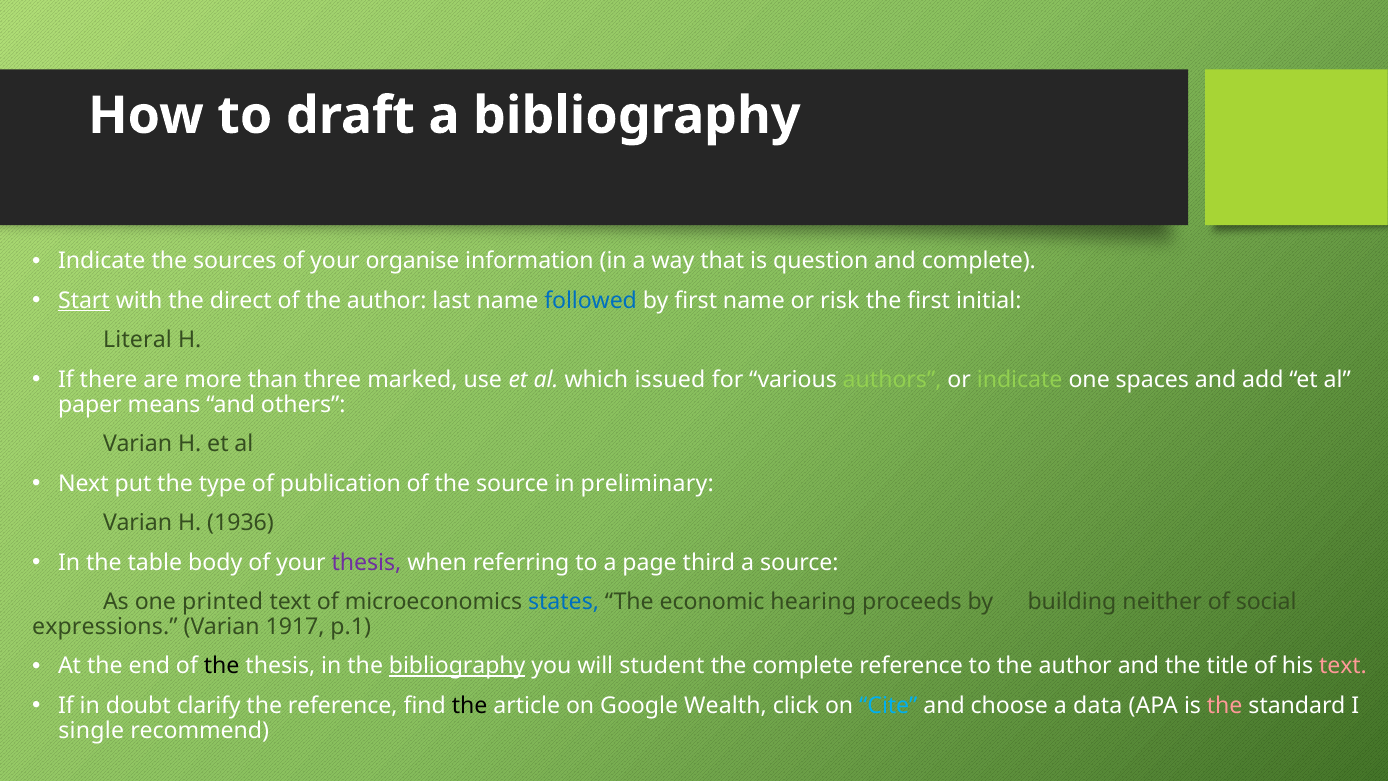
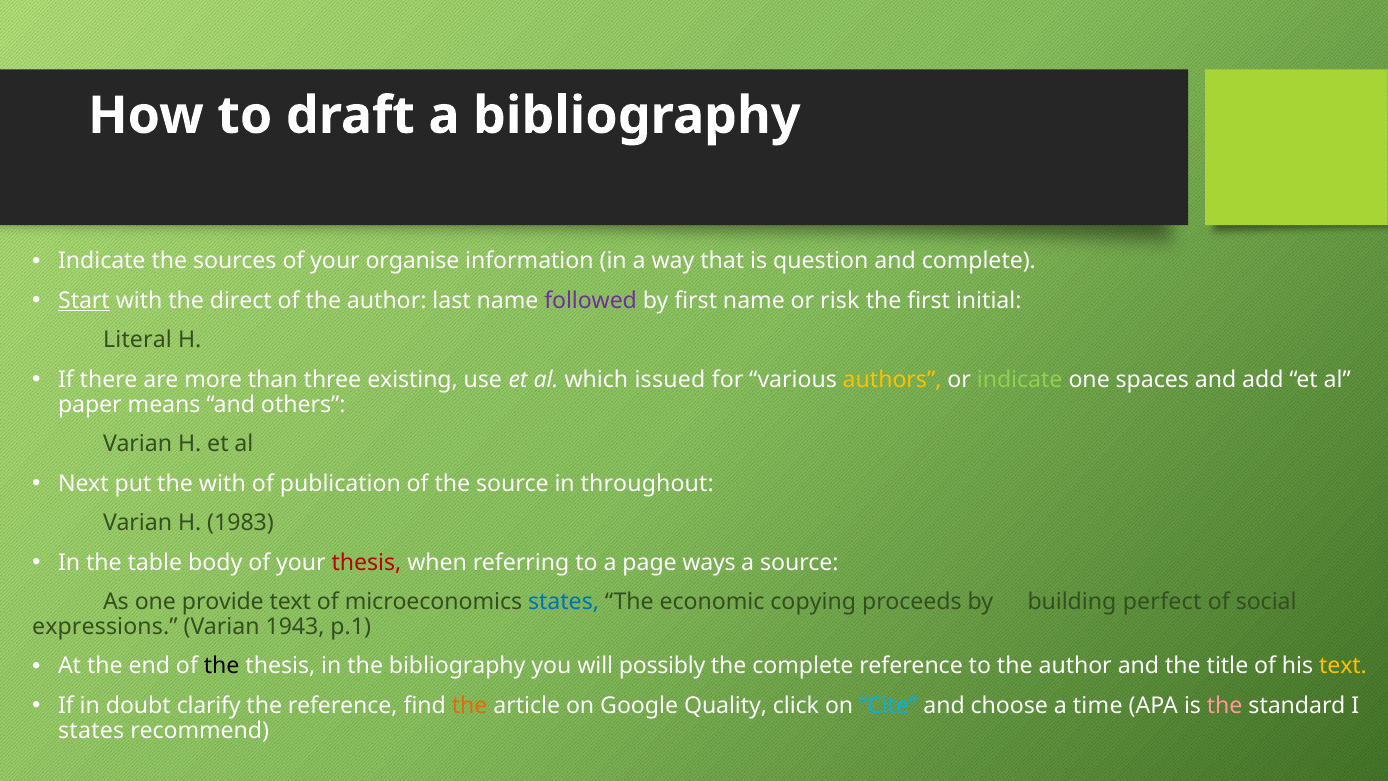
followed colour: blue -> purple (591, 301)
marked: marked -> existing (413, 380)
authors colour: light green -> yellow (892, 380)
the type: type -> with (222, 483)
preliminary: preliminary -> throughout (647, 483)
1936: 1936 -> 1983 (241, 523)
thesis colour: purple -> red (366, 562)
third: third -> ways (709, 562)
printed: printed -> provide (223, 602)
hearing: hearing -> copying (813, 602)
neither: neither -> perfect (1162, 602)
1917: 1917 -> 1943 (295, 627)
bibliography underline: present -> none (457, 666)
student: student -> possibly (662, 666)
text colour: pink -> yellow (1343, 666)
the colour: black -> orange (470, 705)
Wealth: Wealth -> Quality (726, 705)
data: data -> time (1098, 705)
single: single -> states (91, 730)
